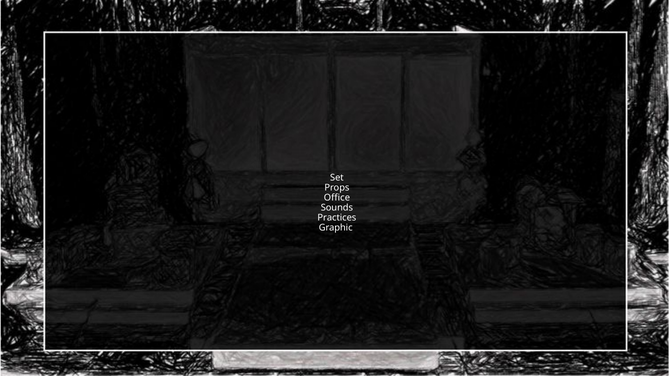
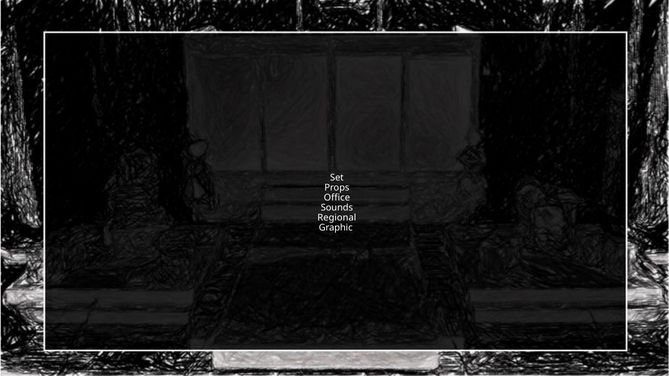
Practices: Practices -> Regional (337, 218)
